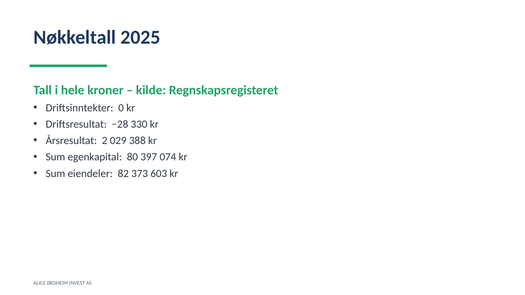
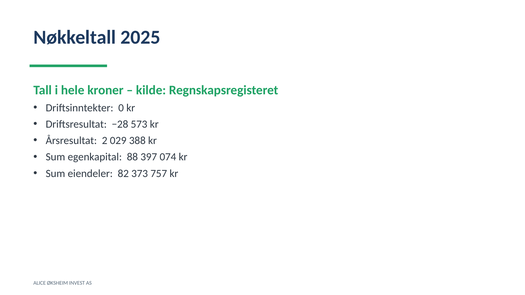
330: 330 -> 573 (139, 124)
80: 80 -> 88 (132, 157)
603: 603 -> 757 (159, 174)
